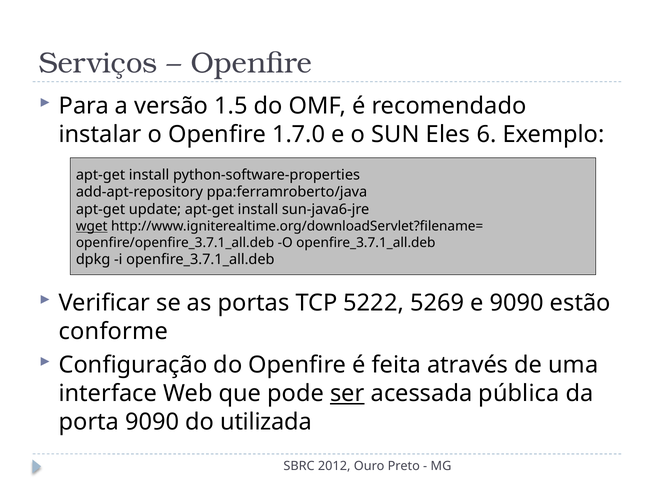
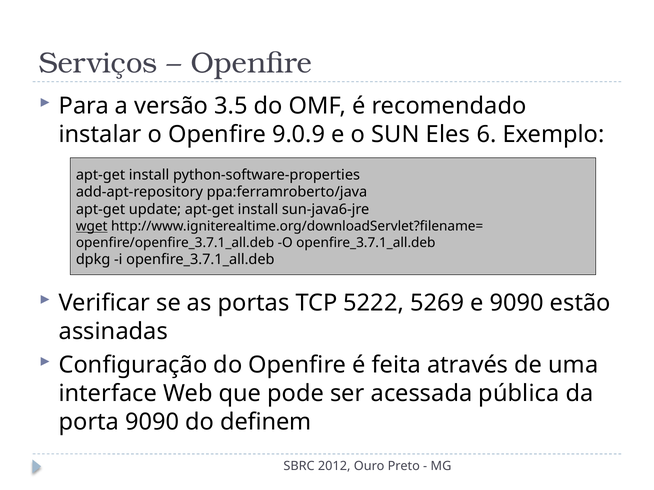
1.5: 1.5 -> 3.5 (231, 106)
1.7.0: 1.7.0 -> 9.0.9 (299, 135)
conforme: conforme -> assinadas (113, 332)
ser underline: present -> none (347, 394)
utilizada: utilizada -> definem (266, 422)
